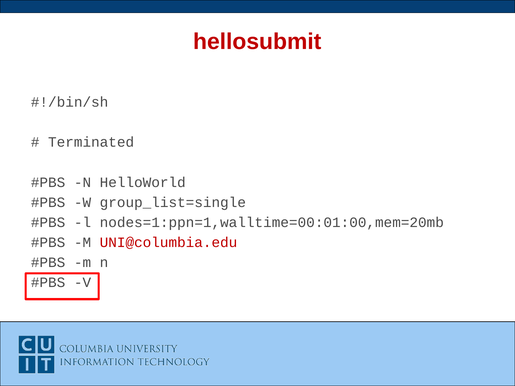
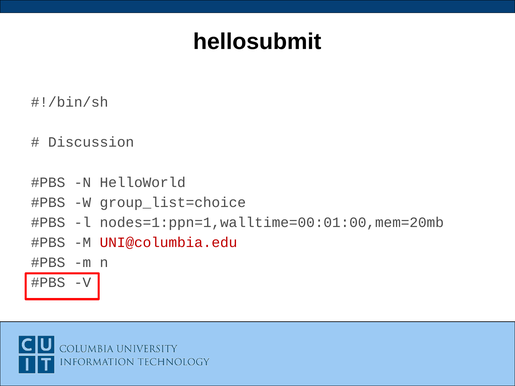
hellosubmit colour: red -> black (257, 42)
Terminated: Terminated -> Discussion (91, 142)
group_list=single: group_list=single -> group_list=choice (173, 202)
